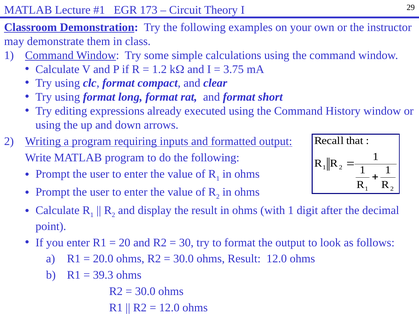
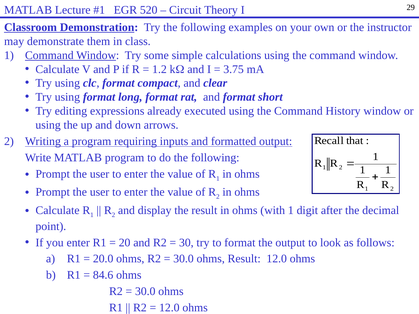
173: 173 -> 520 (149, 10)
39.3: 39.3 -> 84.6 (103, 275)
